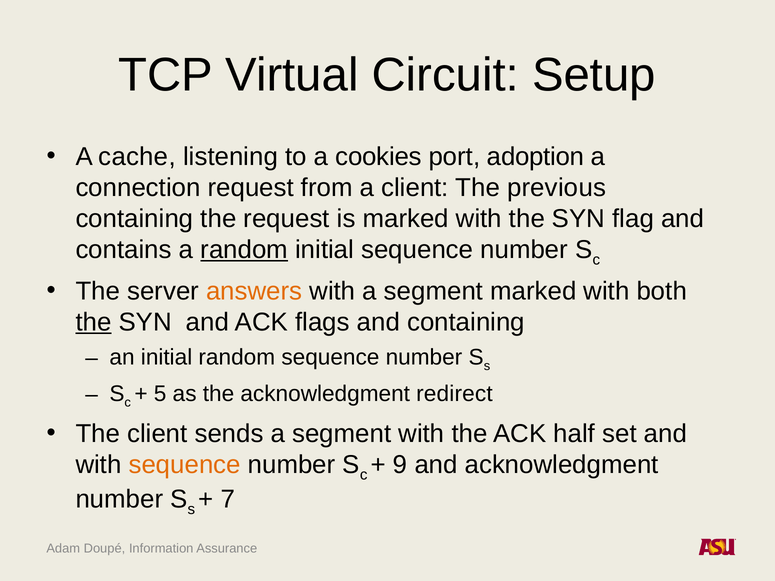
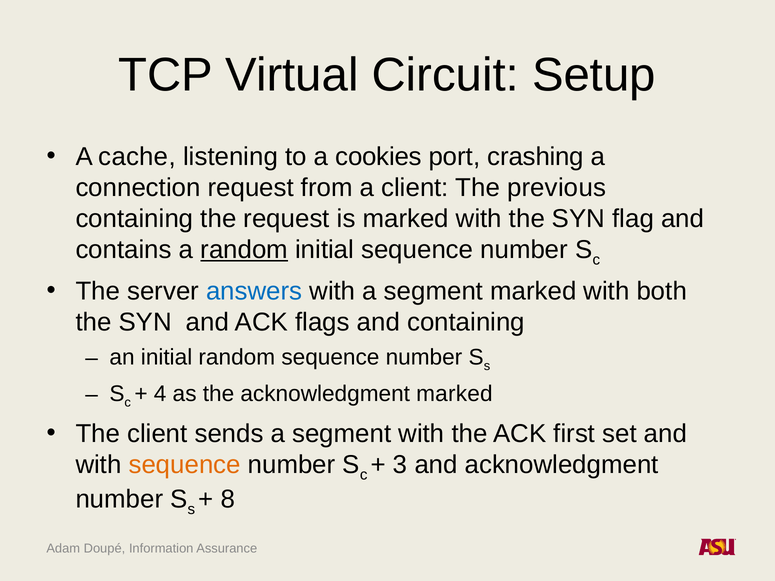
adoption: adoption -> crashing (536, 157)
answers colour: orange -> blue (254, 291)
the underline: present -> none (93, 322)
5: 5 -> 4 (160, 394)
acknowledgment redirect: redirect -> marked (454, 394)
half: half -> first (574, 434)
9: 9 -> 3 (400, 465)
7: 7 -> 8 (228, 499)
